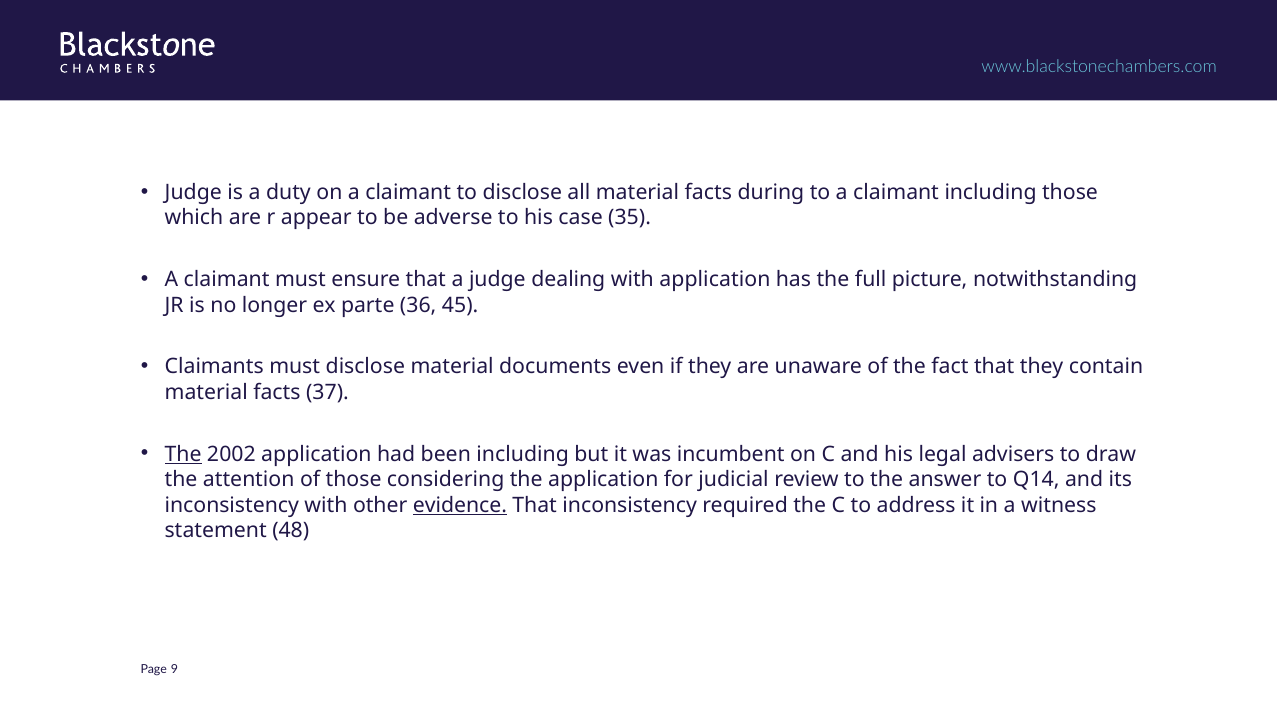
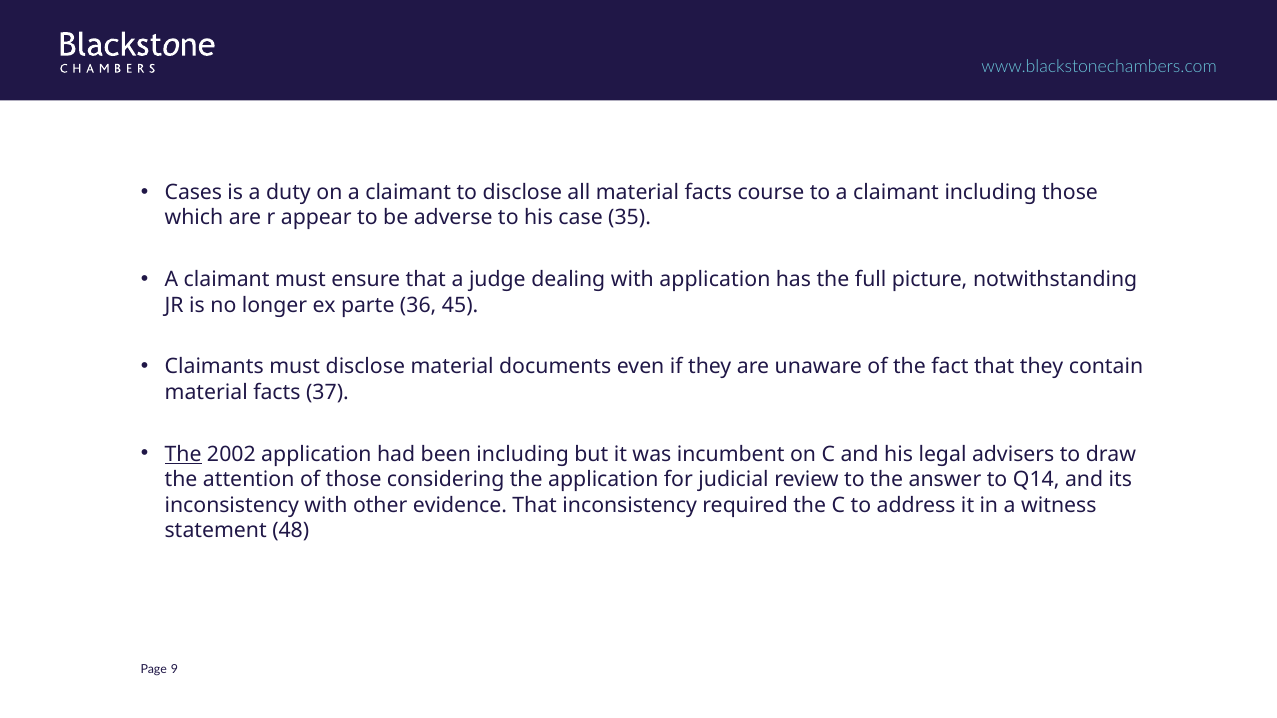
Judge: Judge -> Cases (193, 193)
during: during -> course (771, 193)
evidence underline: present -> none (460, 505)
